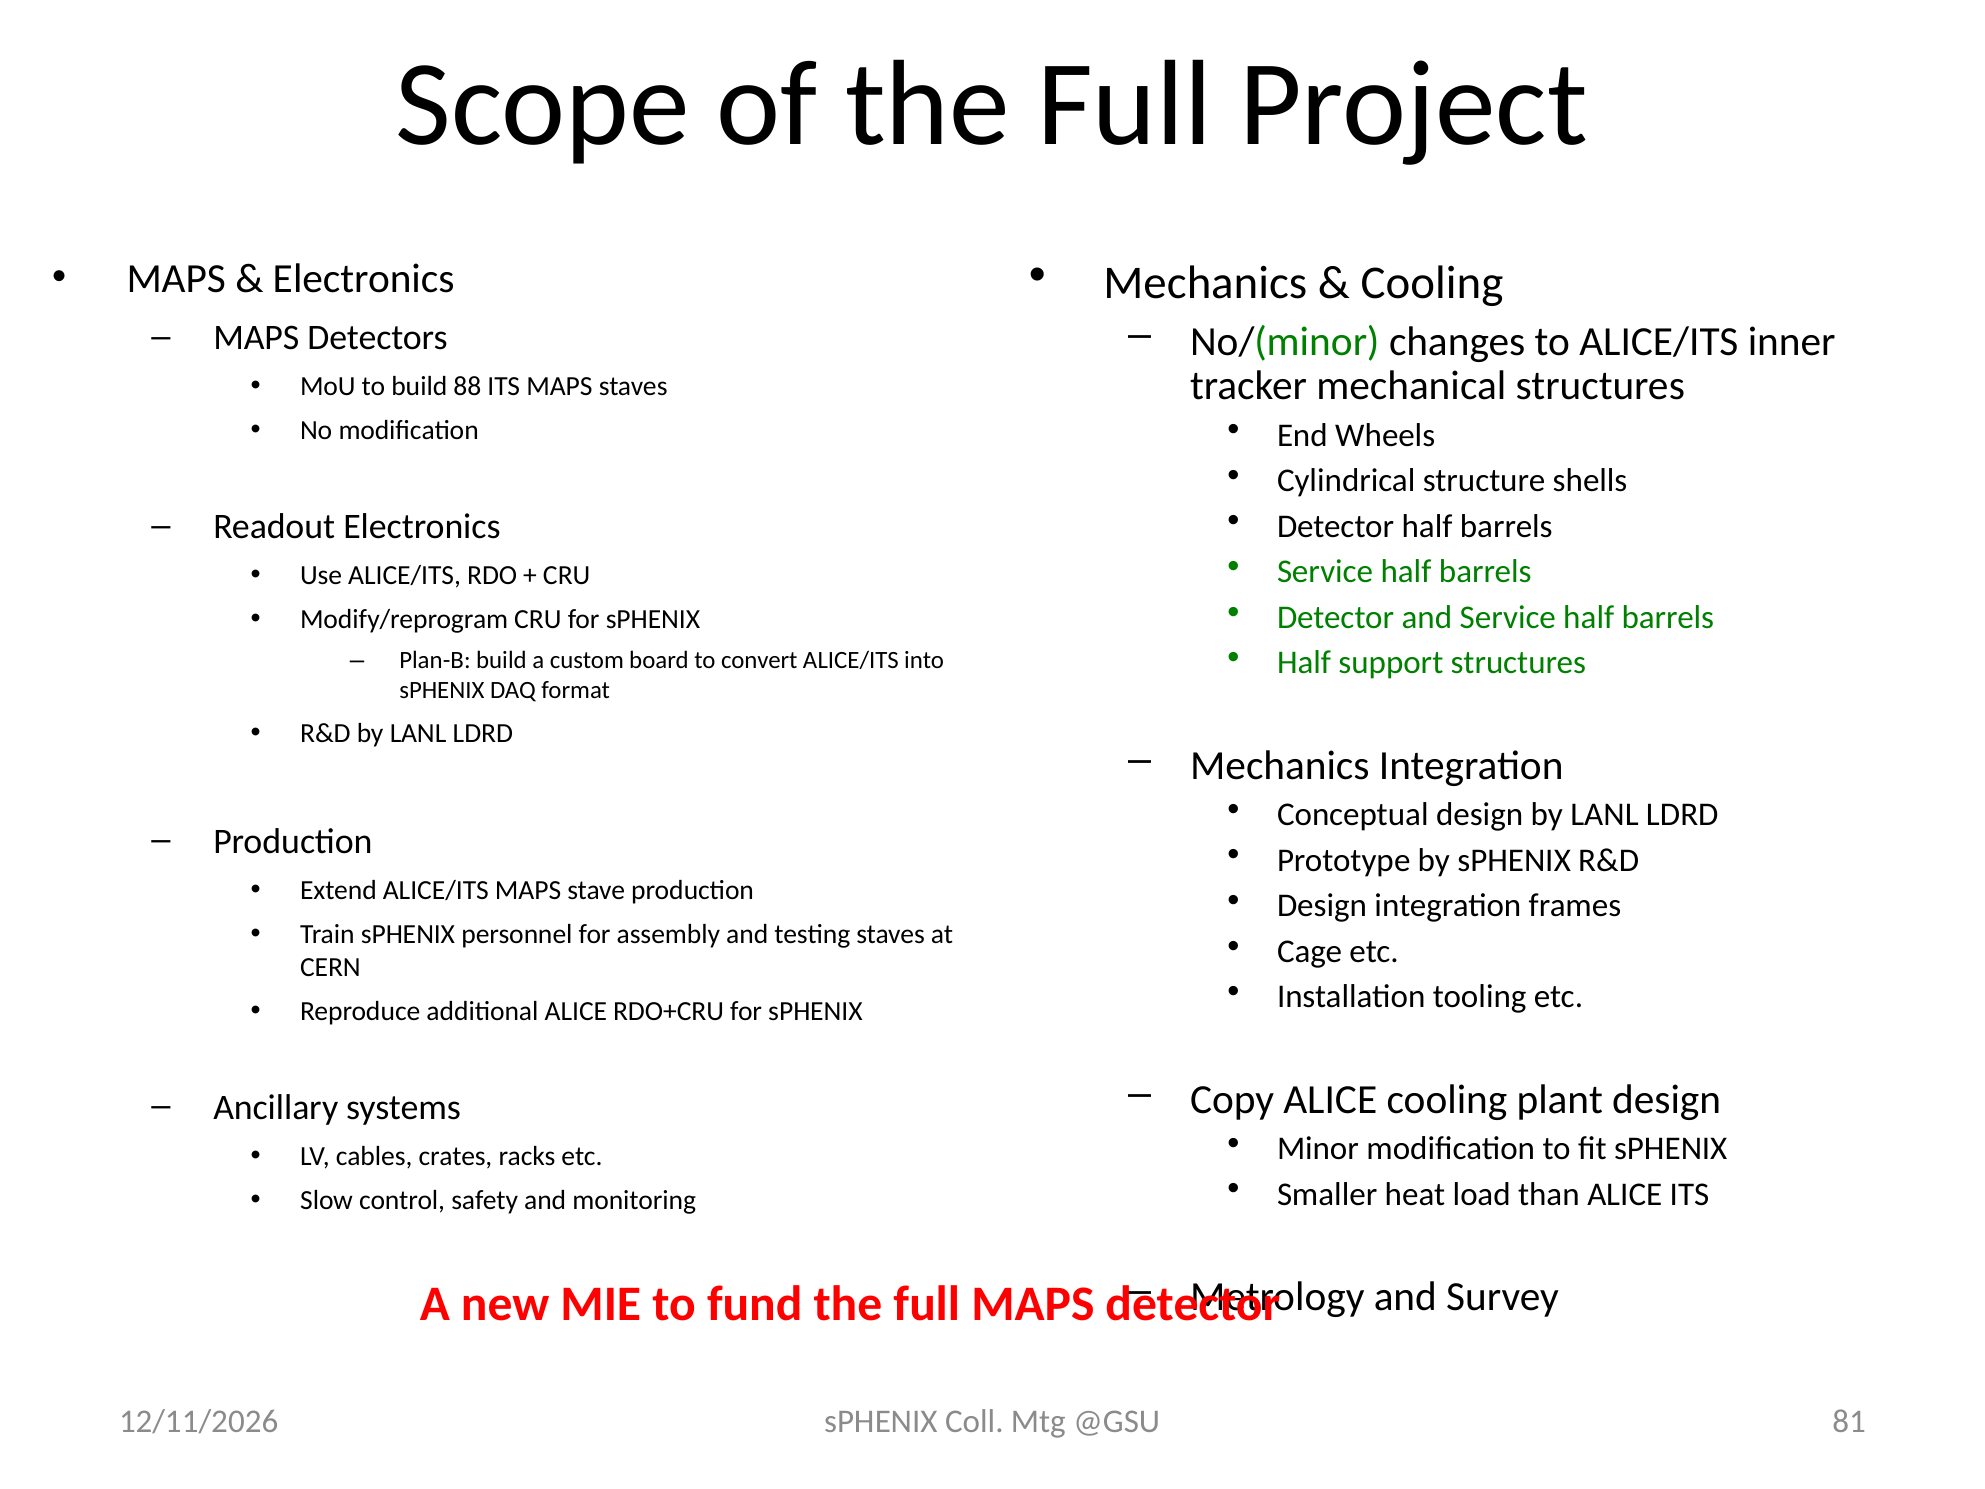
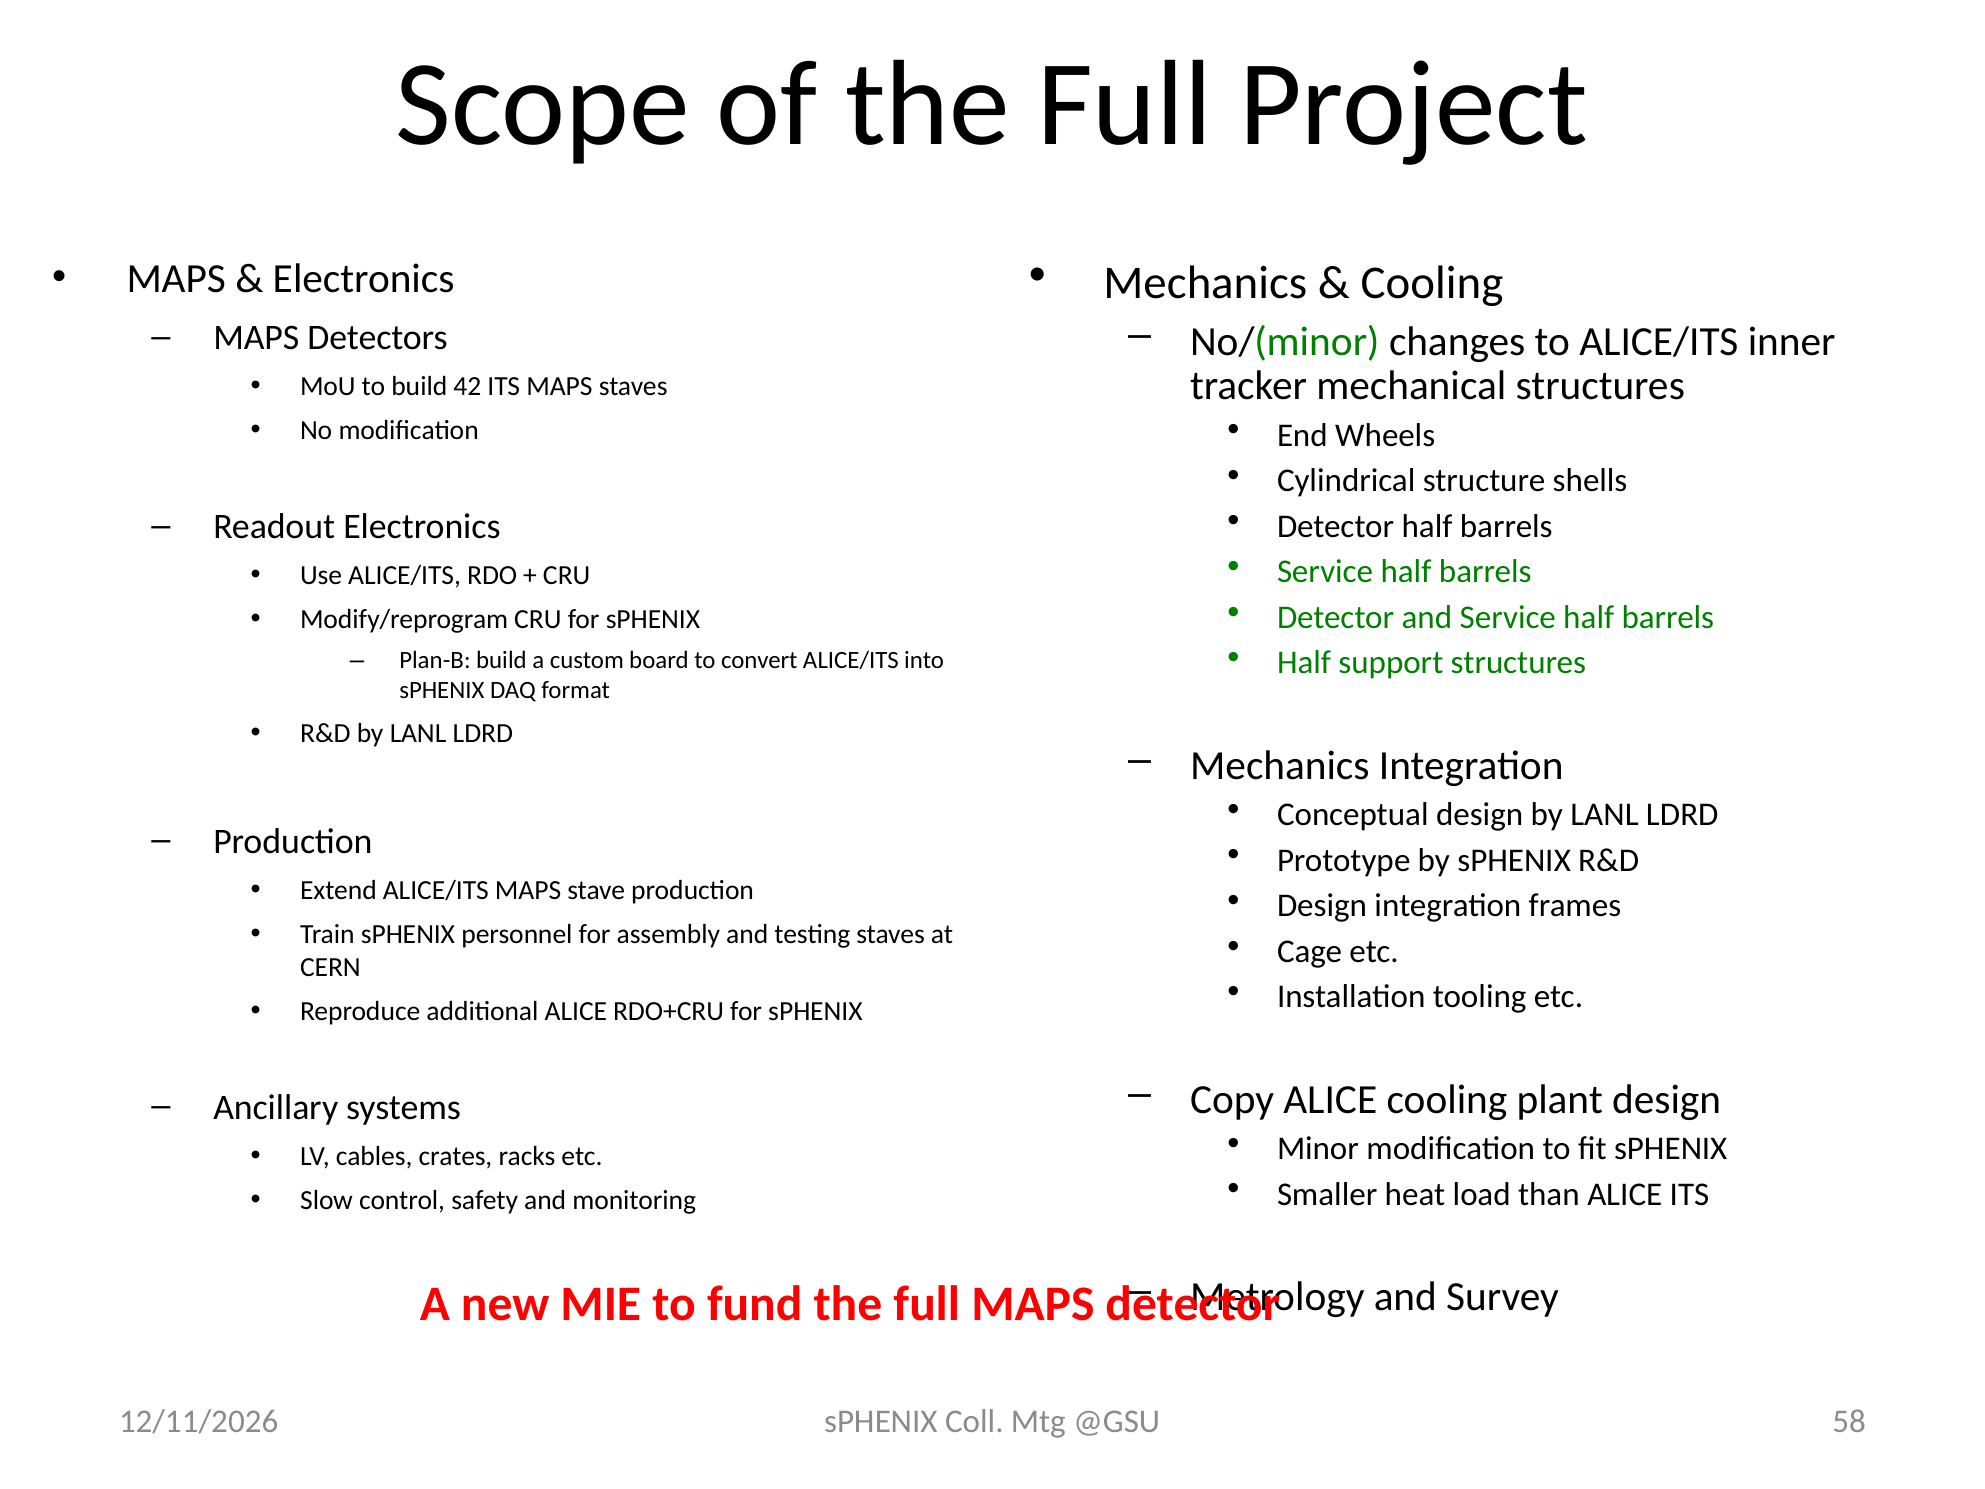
88: 88 -> 42 (467, 387)
81: 81 -> 58 (1849, 1421)
